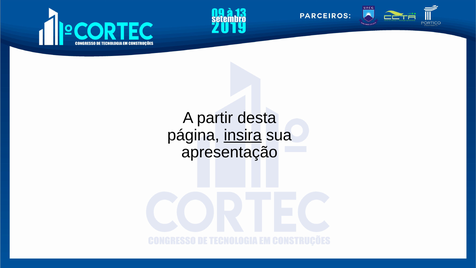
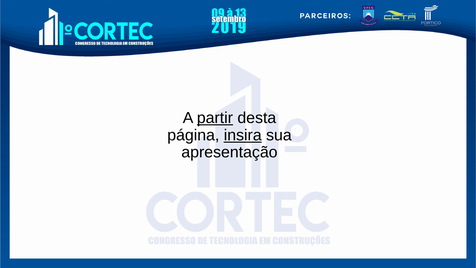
partir underline: none -> present (215, 118)
